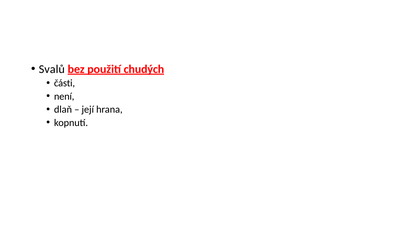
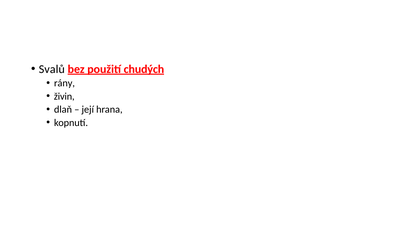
části: části -> rány (64, 83)
není: není -> živin (64, 96)
